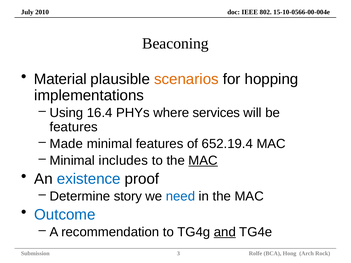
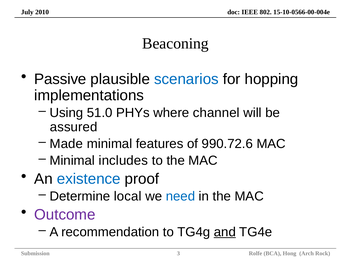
Material: Material -> Passive (60, 79)
scenarios colour: orange -> blue (186, 79)
16.4: 16.4 -> 51.0 (100, 113)
services: services -> channel (216, 113)
features: features -> assured (74, 127)
652.19.4: 652.19.4 -> 990.72.6 (227, 144)
MAC underline: present -> none (203, 161)
story: story -> local (128, 196)
Outcome colour: blue -> purple (65, 215)
